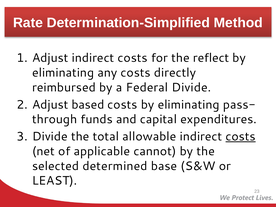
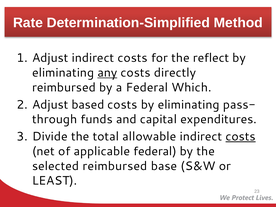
any underline: none -> present (107, 73)
Federal Divide: Divide -> Which (191, 87)
applicable cannot: cannot -> federal (155, 151)
selected determined: determined -> reimbursed (115, 166)
